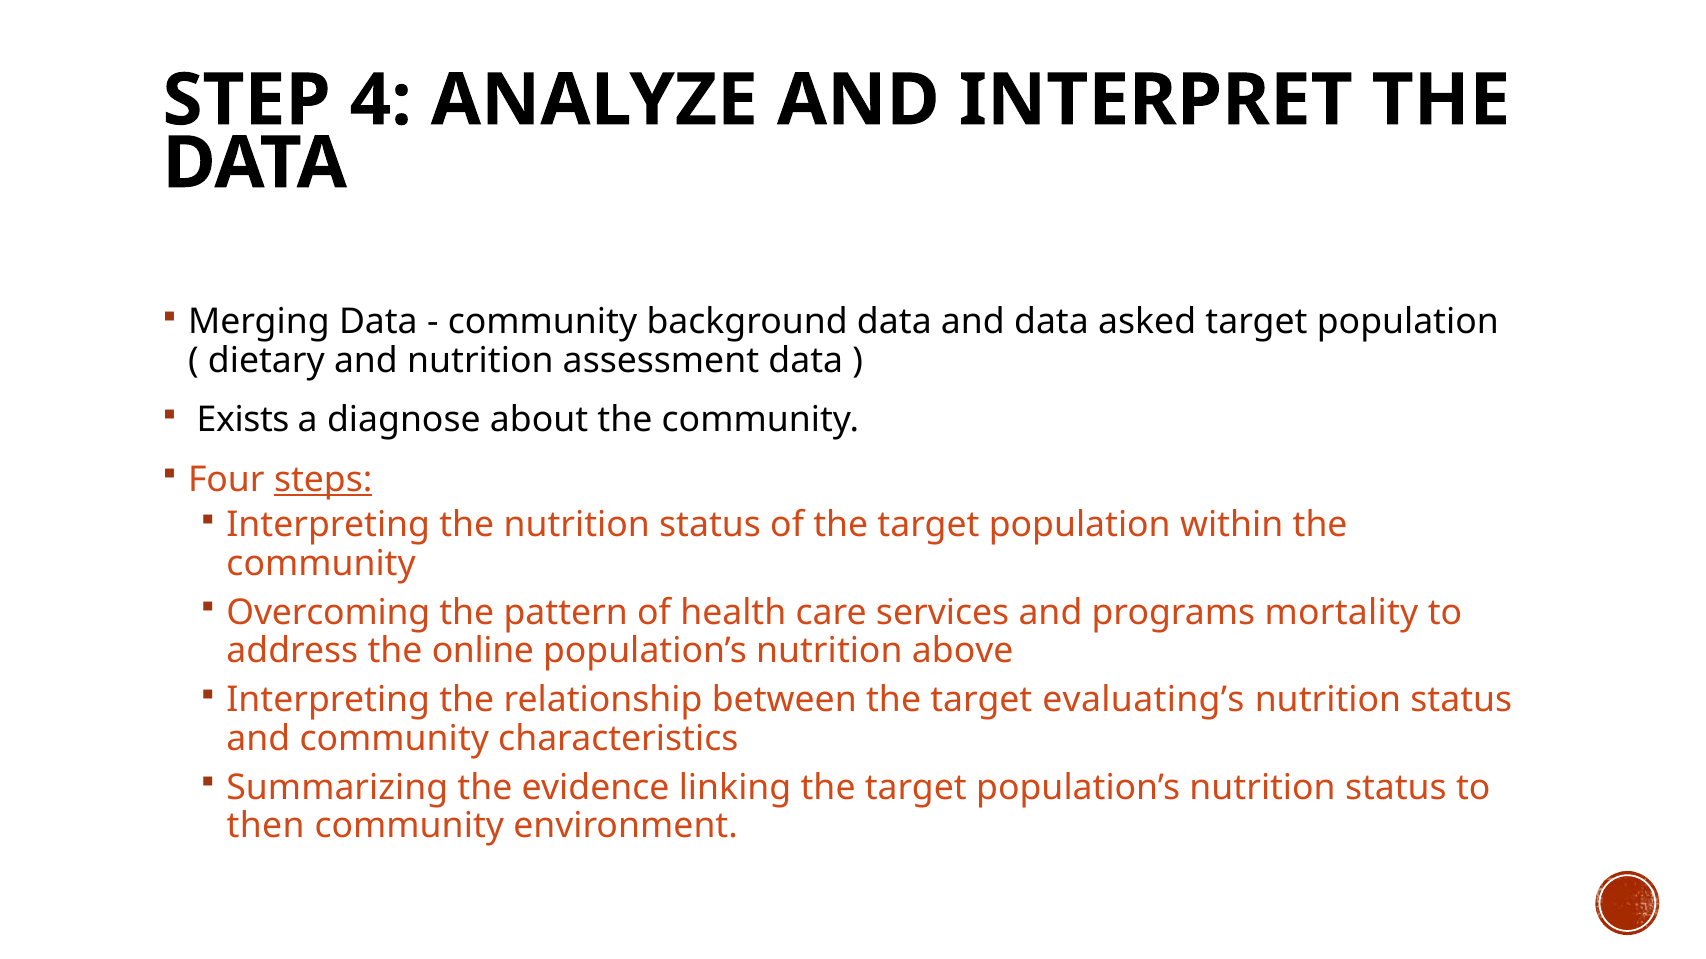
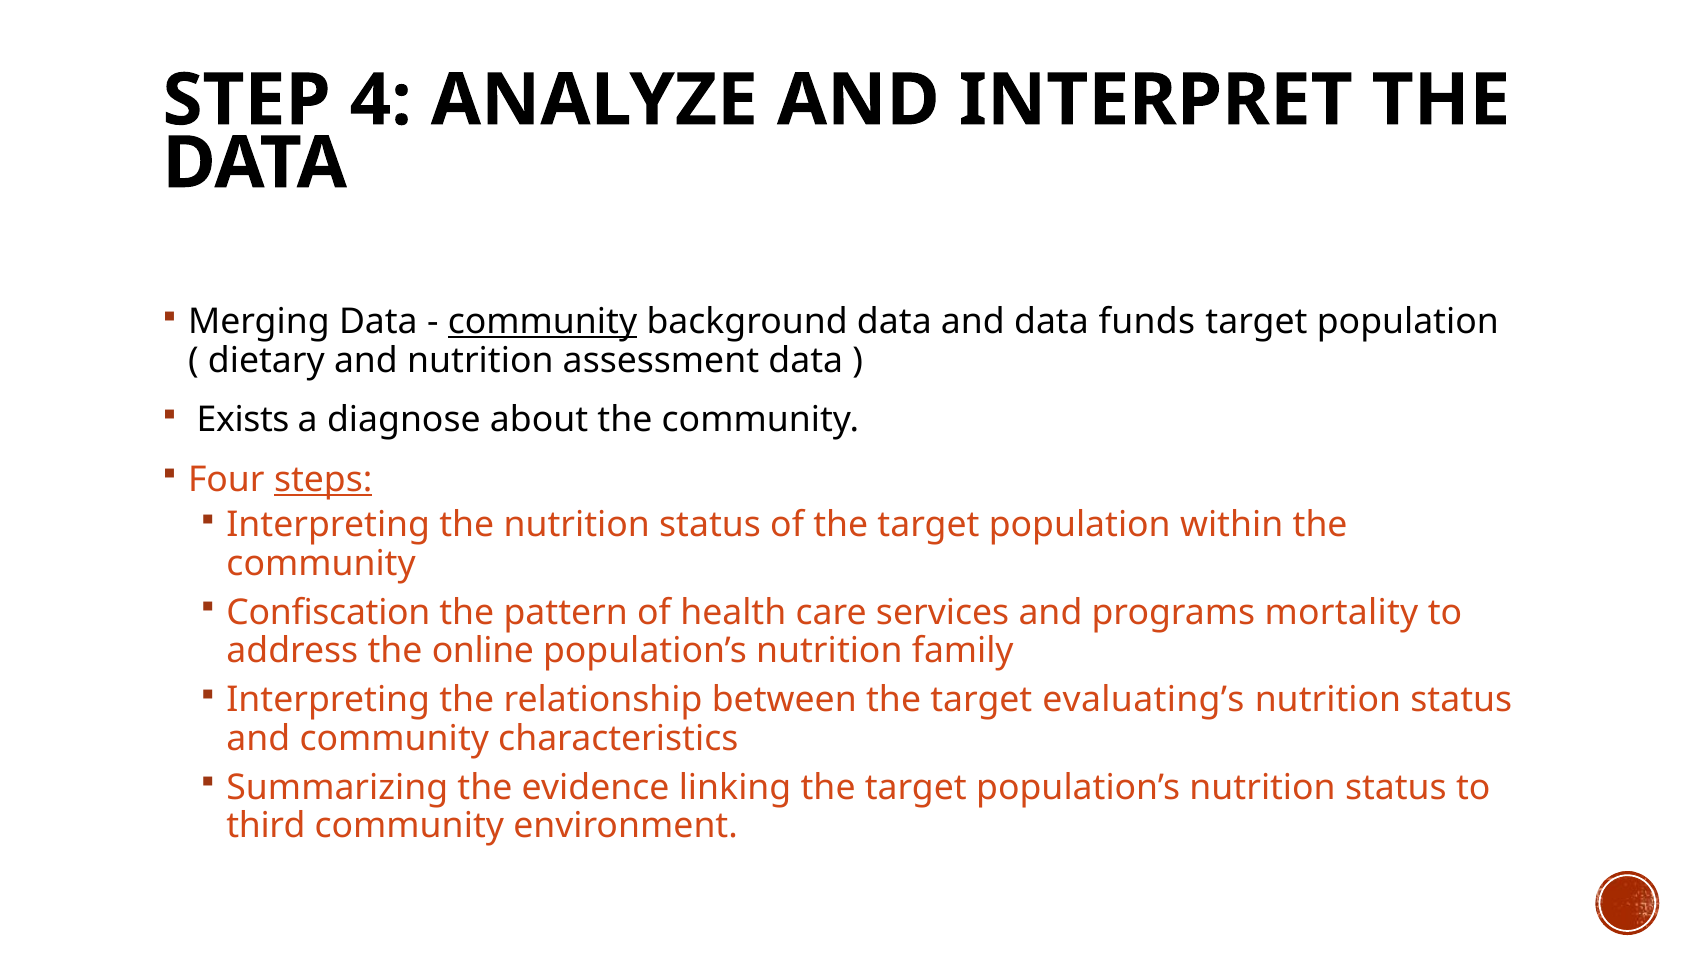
community underline: none -> present (542, 322)
asked: asked -> funds (1147, 322)
Overcoming: Overcoming -> Confiscation (328, 613)
above: above -> family (963, 651)
then: then -> third (266, 826)
